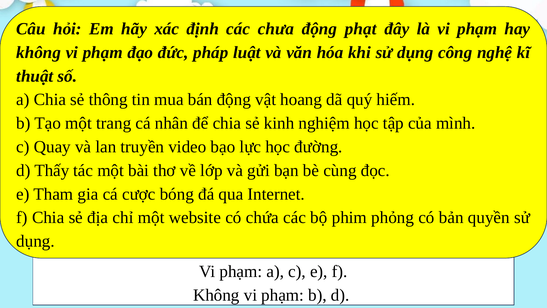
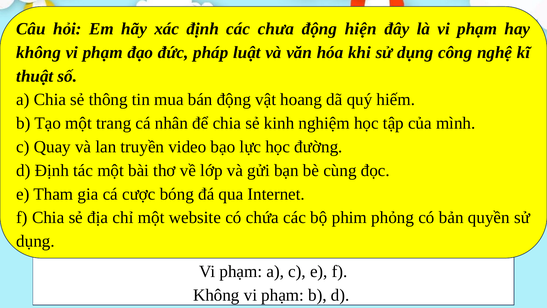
phạt: phạt -> hiện (361, 29)
d Thấy: Thấy -> Định (52, 170)
